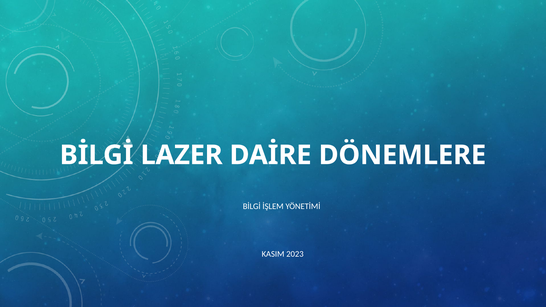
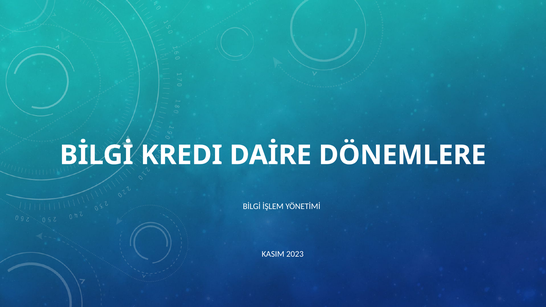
LAZER: LAZER -> KREDI (181, 155)
